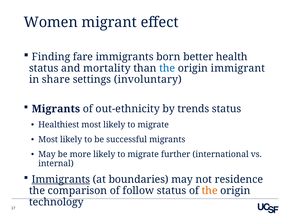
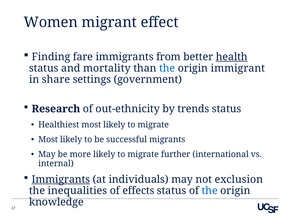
born: born -> from (168, 57)
health underline: none -> present (232, 57)
involuntary: involuntary -> government (148, 79)
Migrants: Migrants -> Research (56, 109)
boundaries: boundaries -> individuals (139, 179)
residence: residence -> exclusion (239, 179)
comparison: comparison -> inequalities (77, 190)
follow: follow -> effects (138, 190)
the colour: orange -> blue (210, 190)
technology: technology -> knowledge (56, 202)
